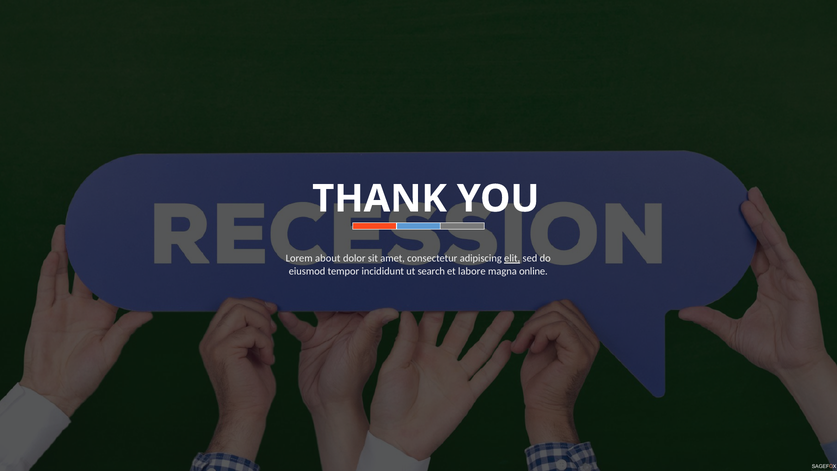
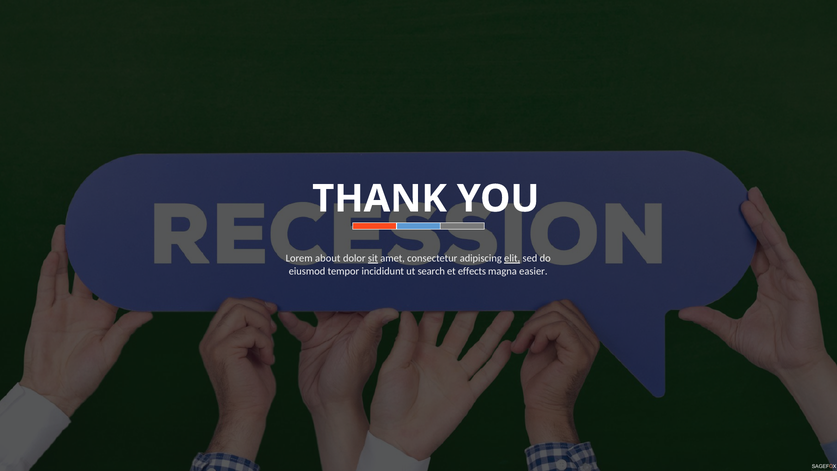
sit underline: none -> present (373, 258)
labore: labore -> effects (472, 271)
online: online -> easier (533, 271)
